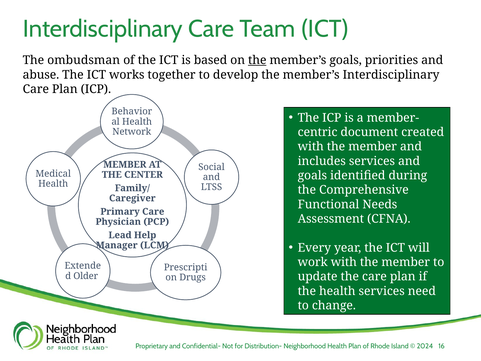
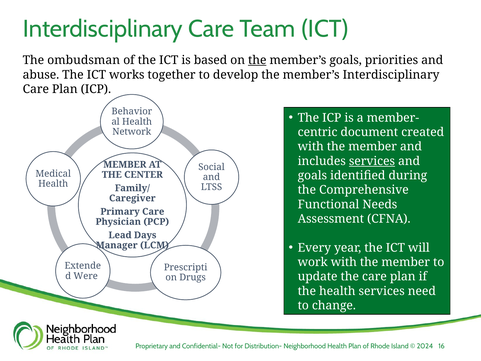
services underline: none -> present (372, 161)
Help: Help -> Days (145, 235)
Older: Older -> Were (86, 276)
